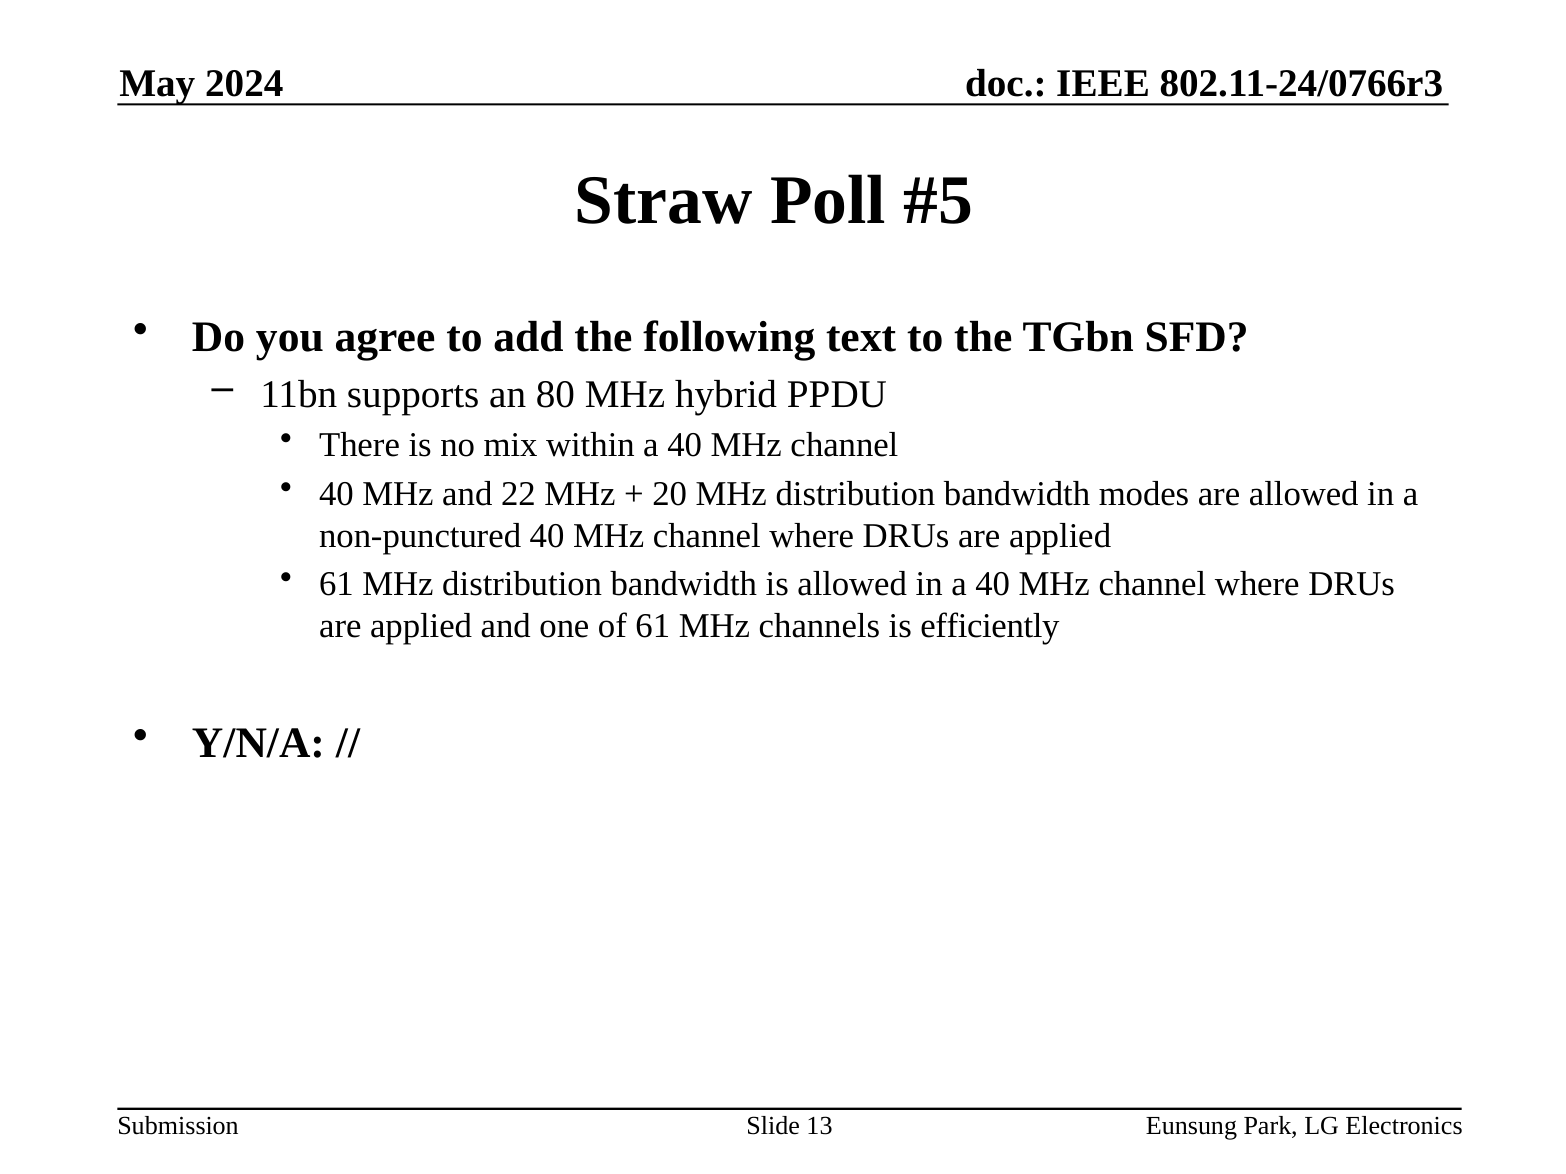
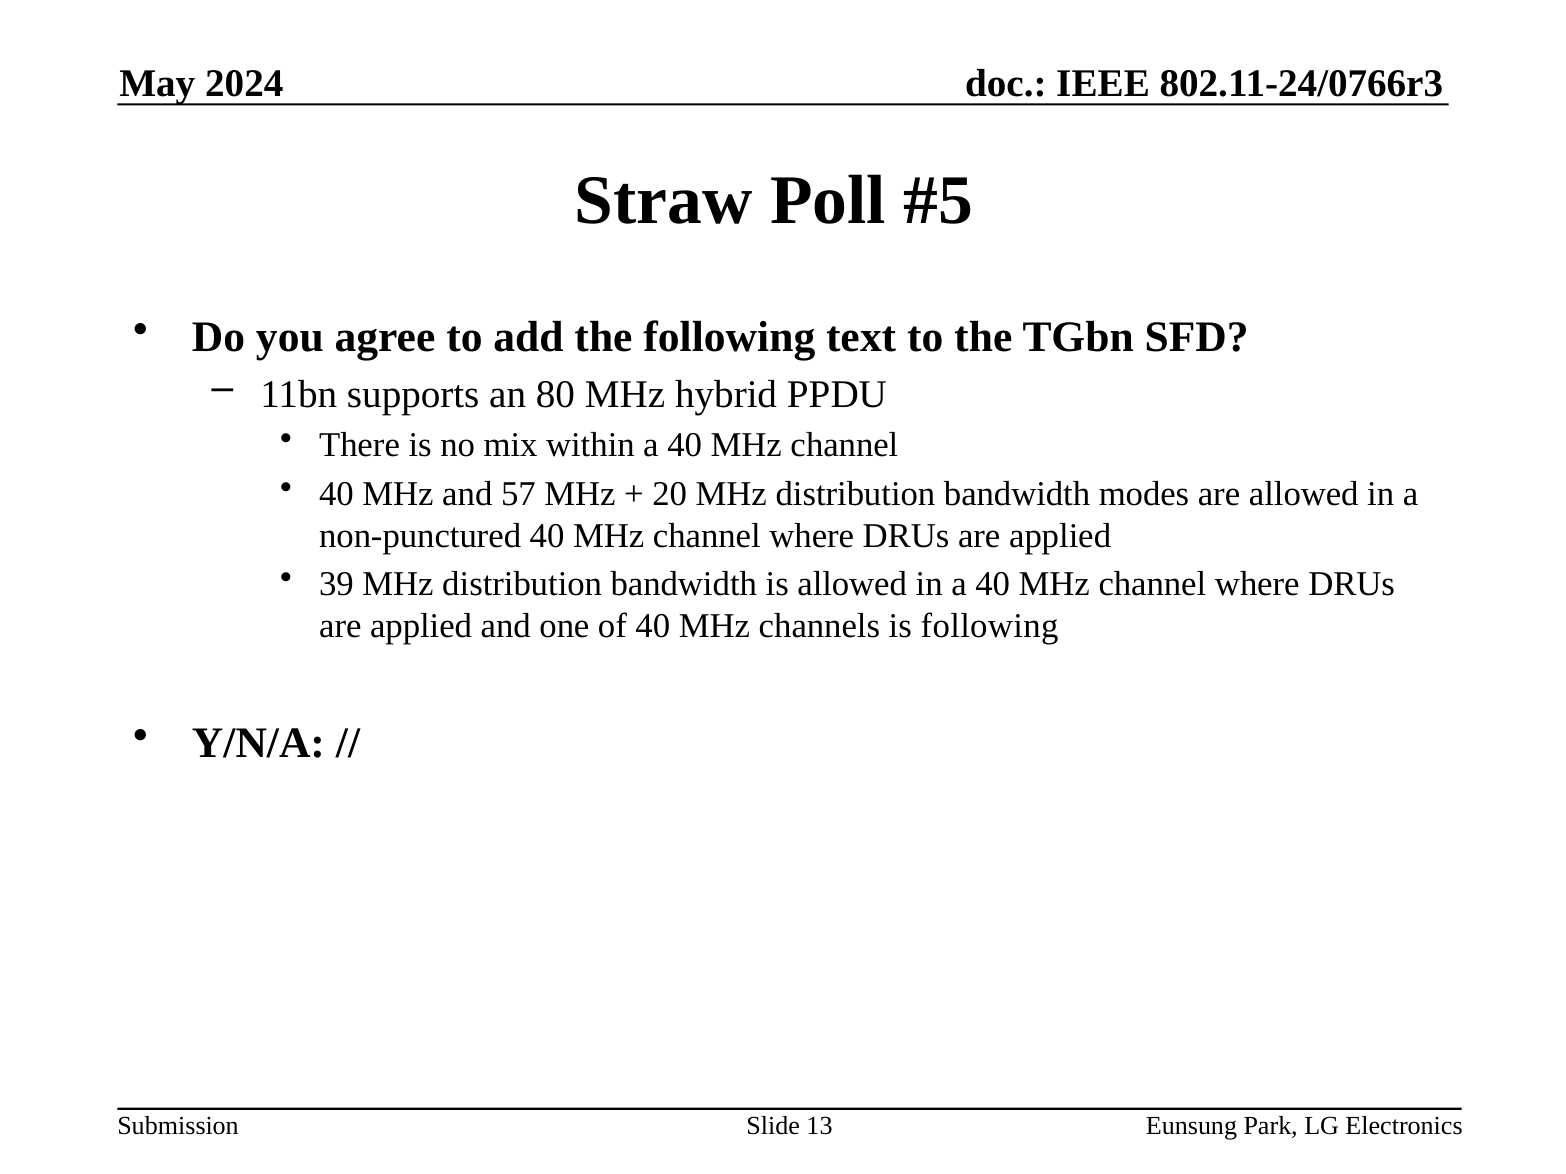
22: 22 -> 57 (518, 494)
61: 61 -> 39 (337, 584)
of 61: 61 -> 40 (653, 626)
is efficiently: efficiently -> following (990, 626)
